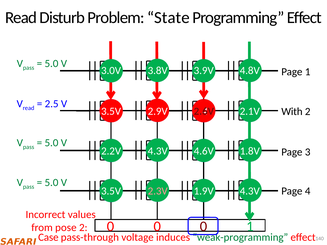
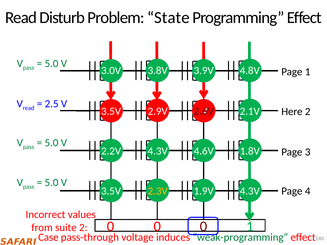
With: With -> Here (292, 112)
2.3V colour: pink -> yellow (158, 191)
pose: pose -> suite (66, 228)
